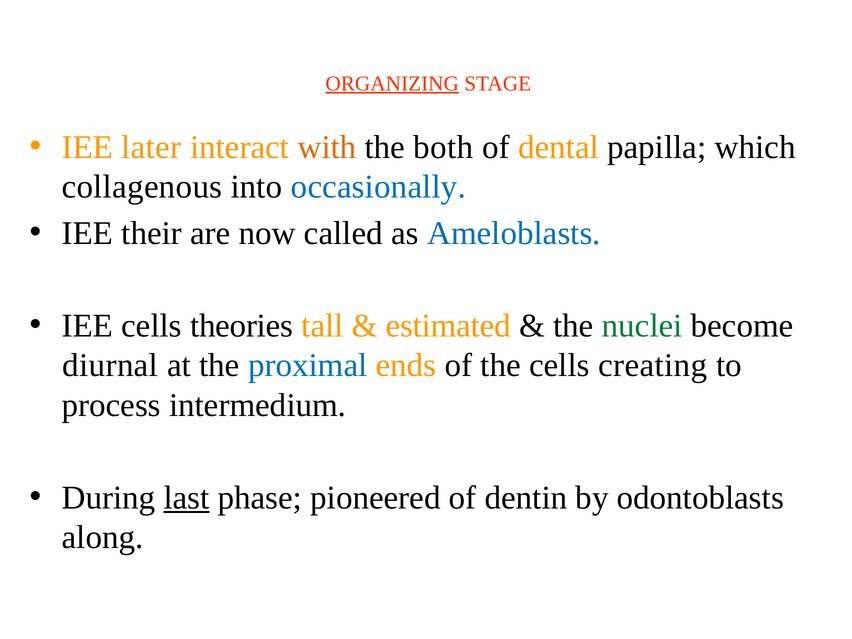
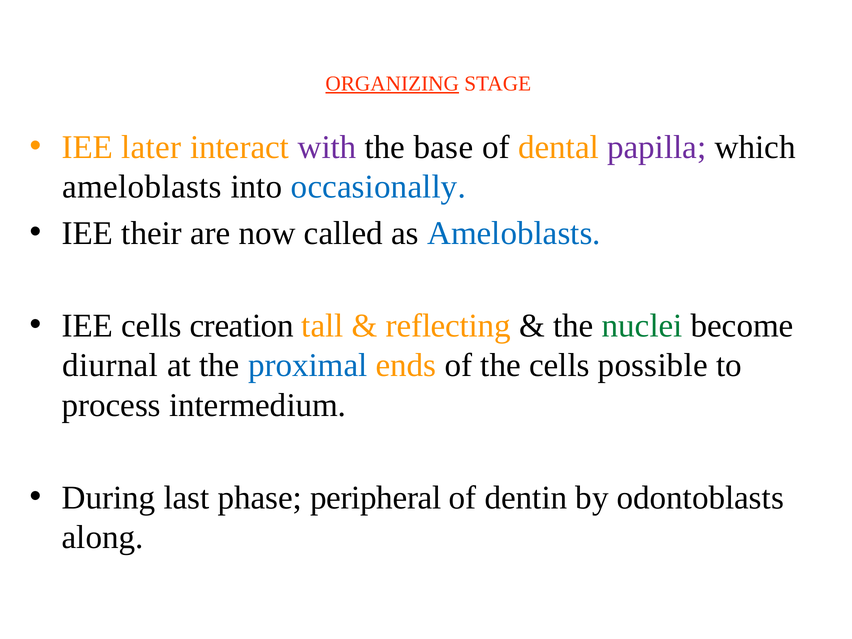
with colour: orange -> purple (327, 147)
both: both -> base (443, 147)
papilla colour: black -> purple (657, 147)
collagenous: collagenous -> ameloblasts (142, 187)
theories: theories -> creation (242, 326)
estimated: estimated -> reflecting (448, 326)
creating: creating -> possible (653, 365)
last underline: present -> none (187, 498)
pioneered: pioneered -> peripheral (376, 498)
